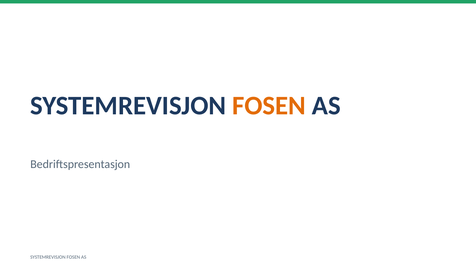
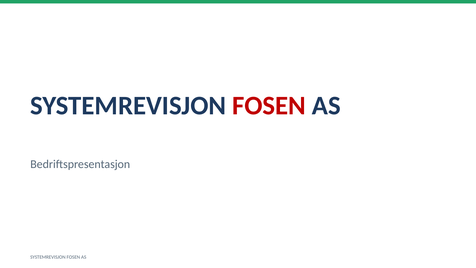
FOSEN colour: orange -> red (269, 106)
